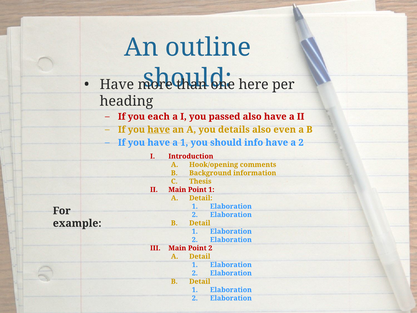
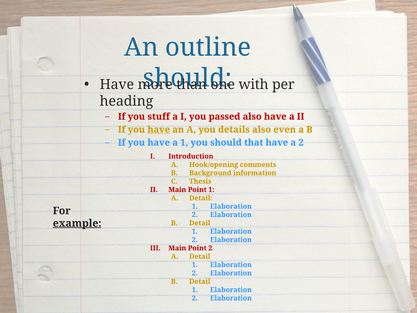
here: here -> with (254, 84)
each: each -> stuff (159, 116)
info: info -> that (254, 142)
example underline: none -> present (77, 223)
